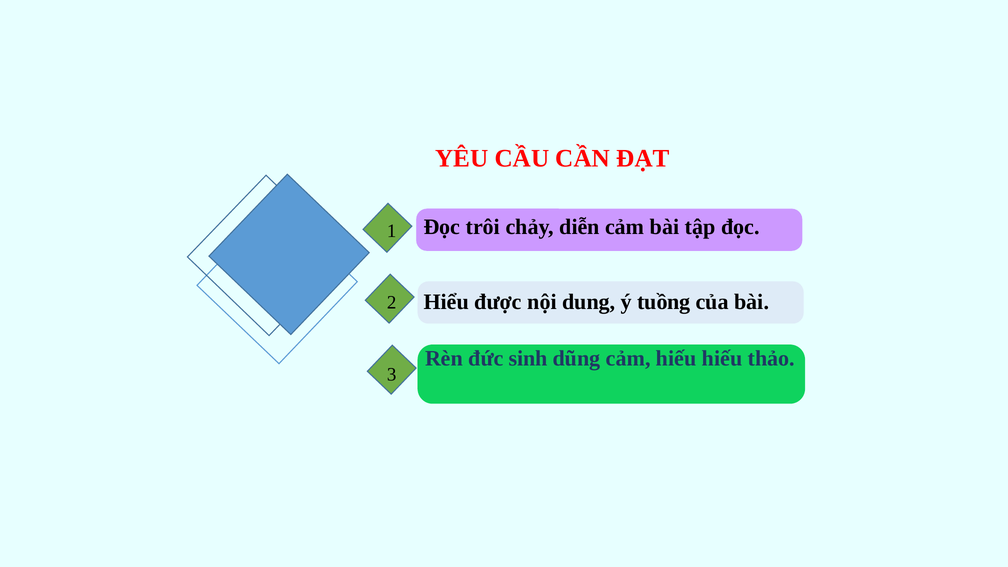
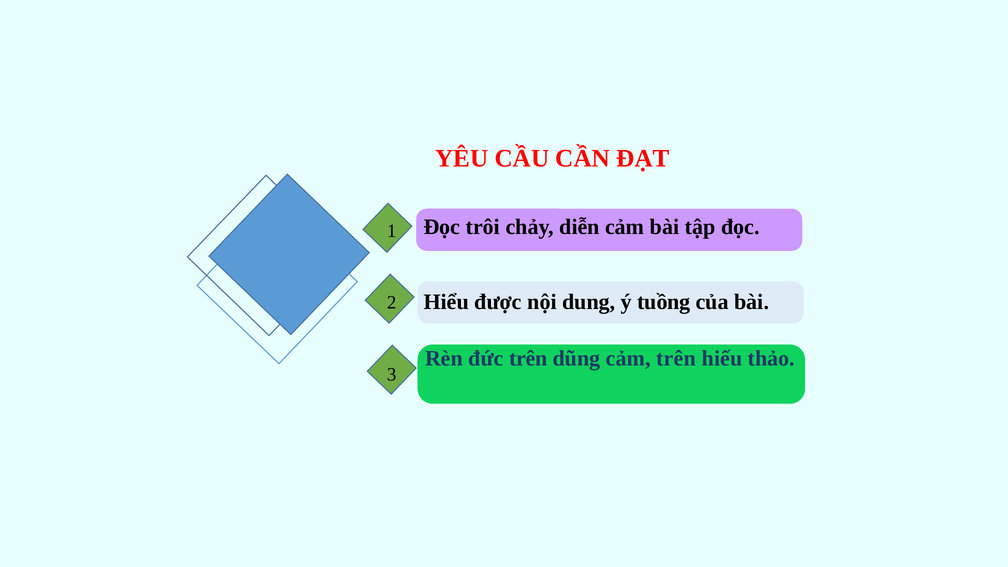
đức sinh: sinh -> trên (528, 359)
cảm hiếu: hiếu -> trên (676, 359)
